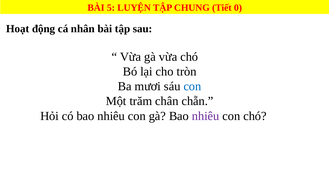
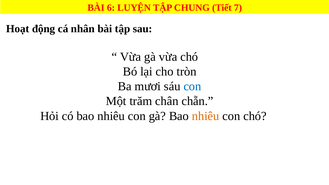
5: 5 -> 6 (111, 8)
0: 0 -> 7 (238, 8)
nhiêu colour: purple -> orange (206, 116)
